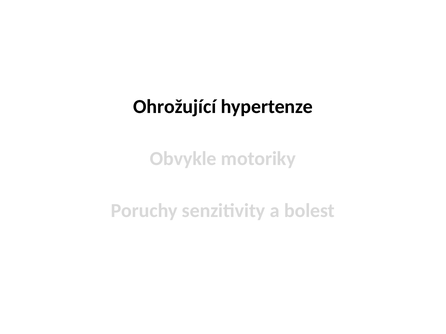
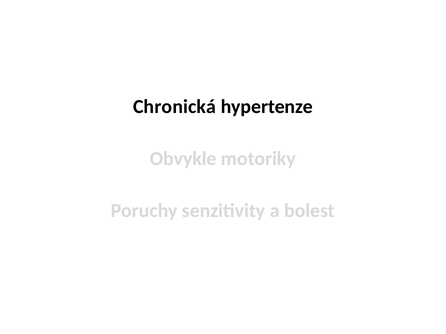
Ohrožující: Ohrožující -> Chronická (175, 107)
